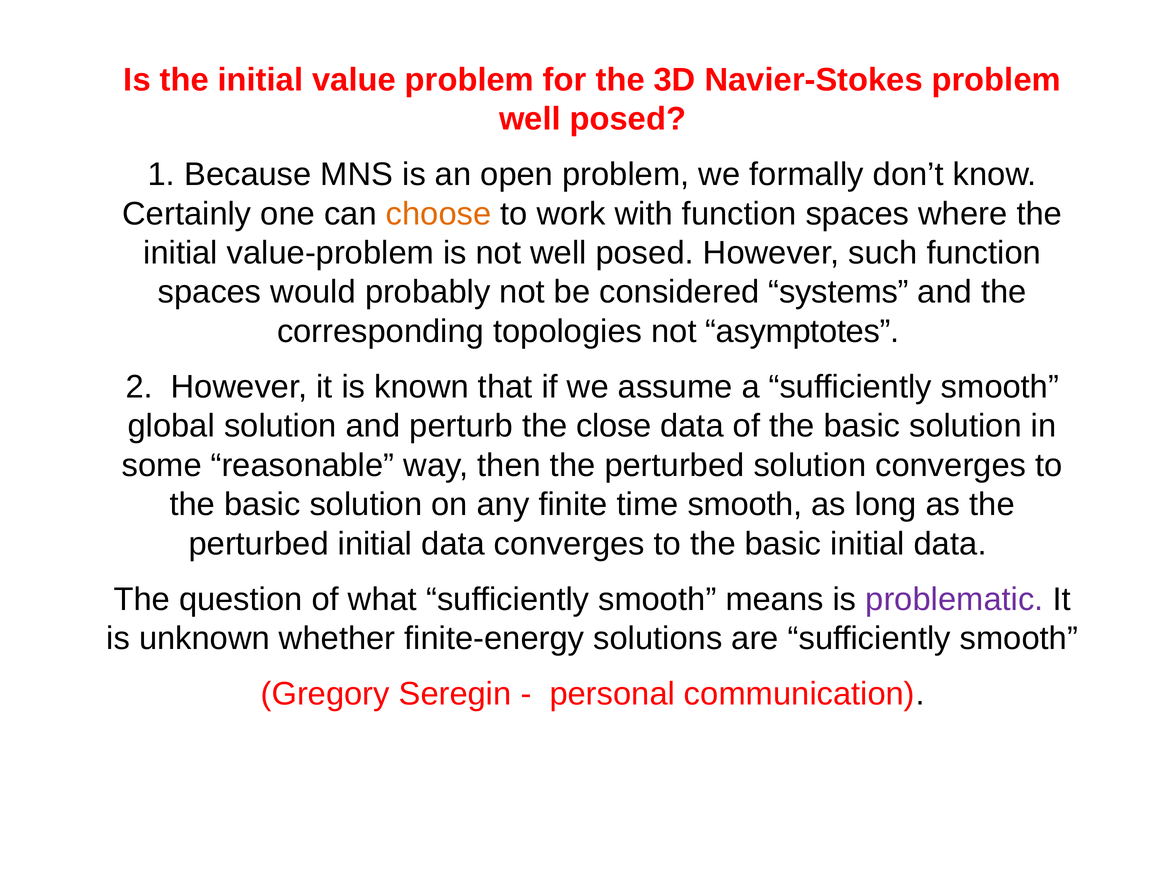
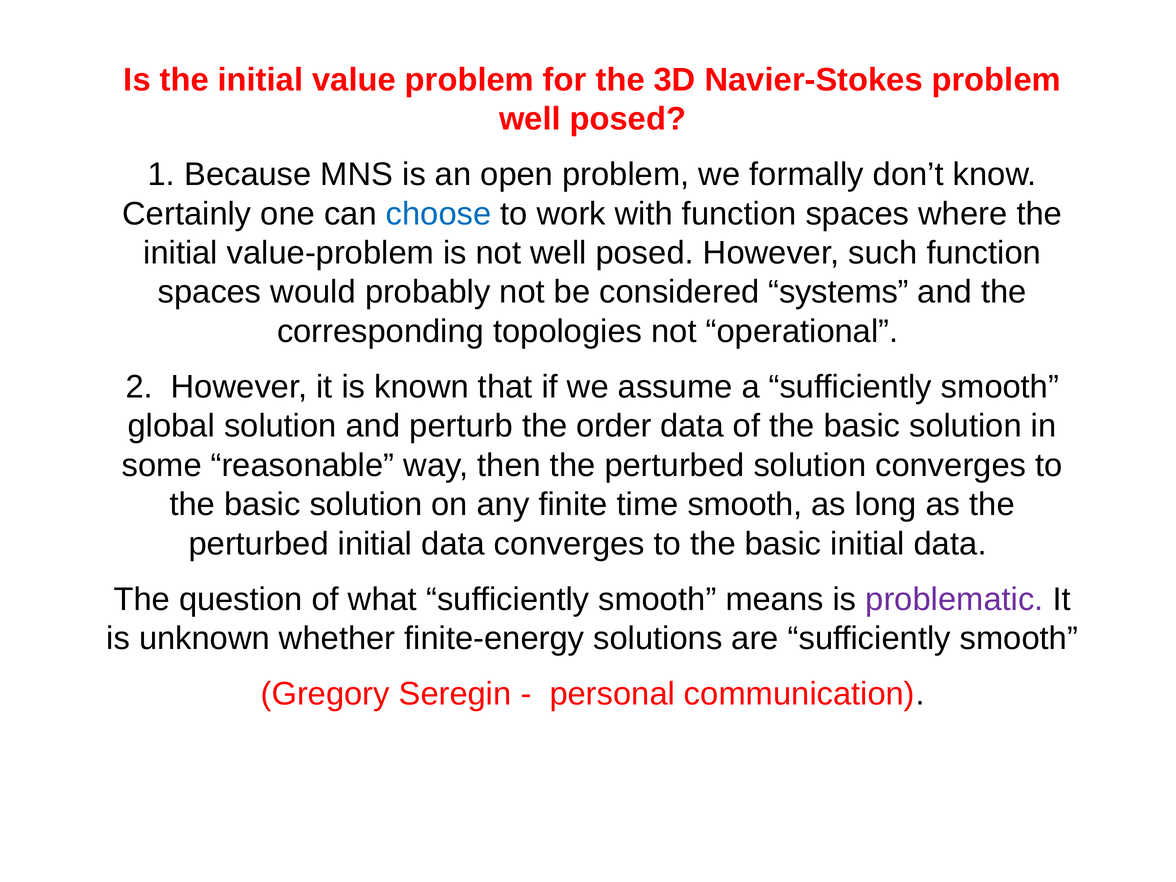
choose colour: orange -> blue (439, 214)
asymptotes: asymptotes -> operational (802, 331)
close: close -> order (614, 426)
